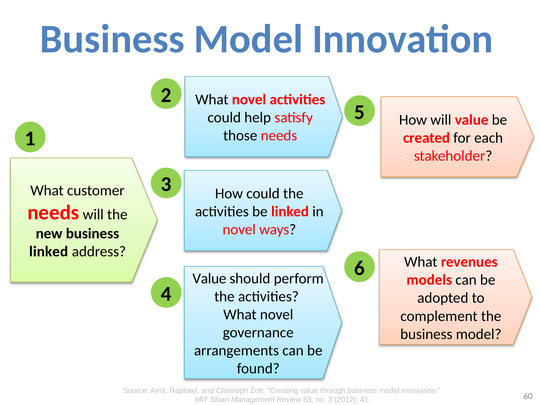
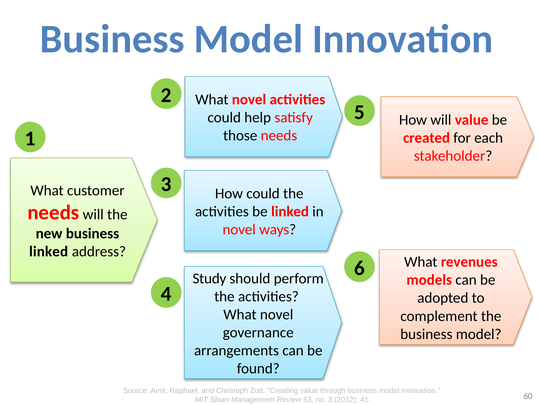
Value: Value -> Study (209, 278)
